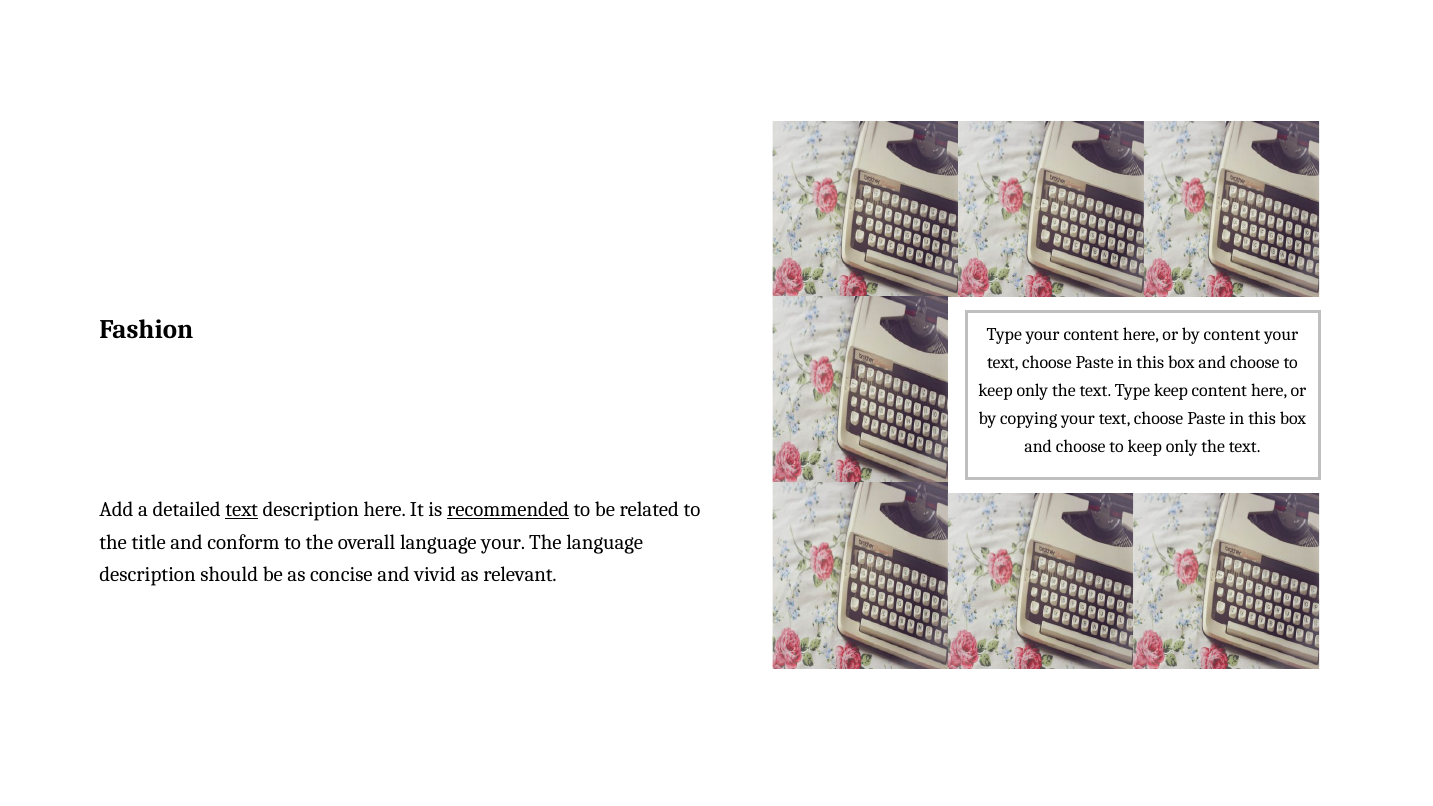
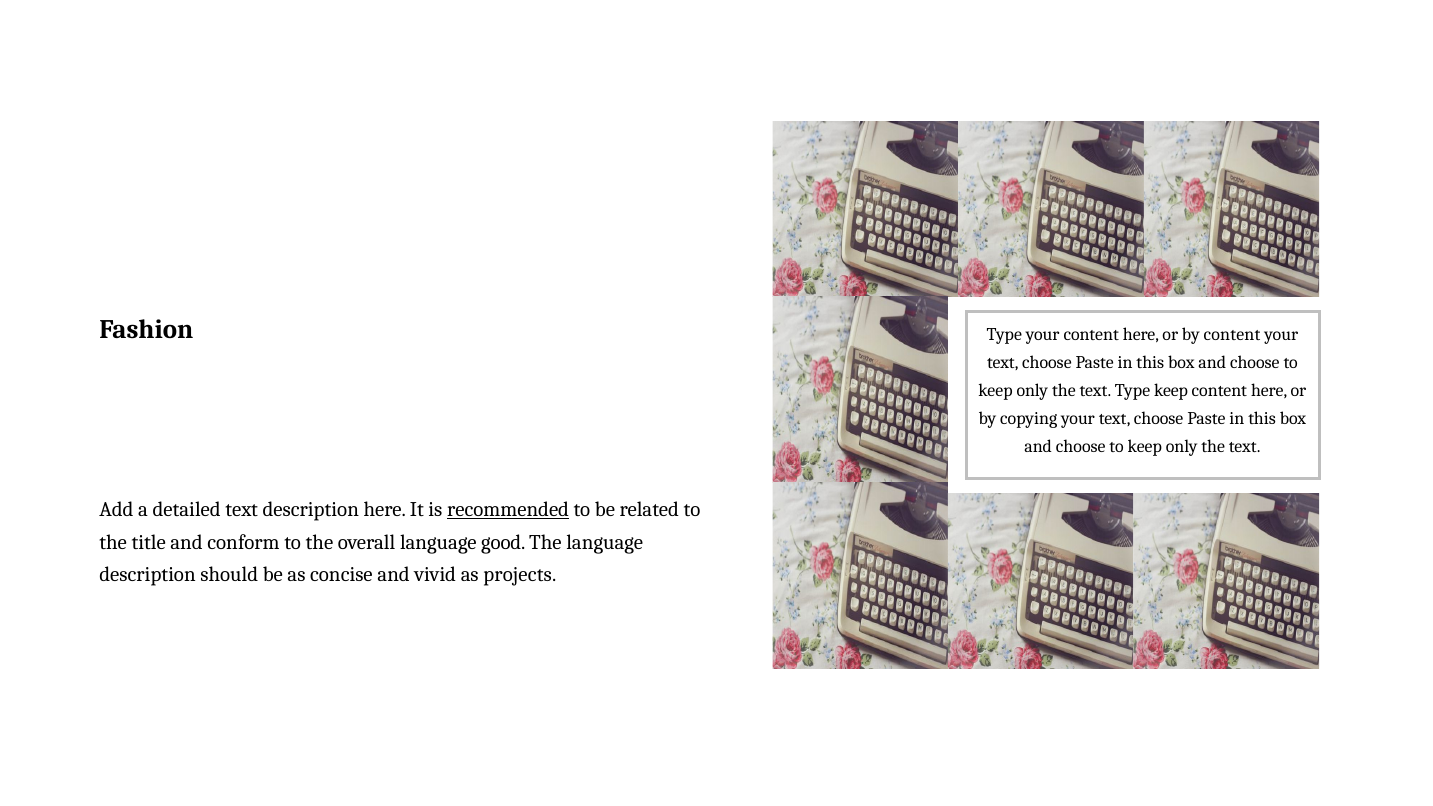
text underline: present -> none (242, 510)
language your: your -> good (503, 542)
relevant: relevant -> projects (520, 575)
